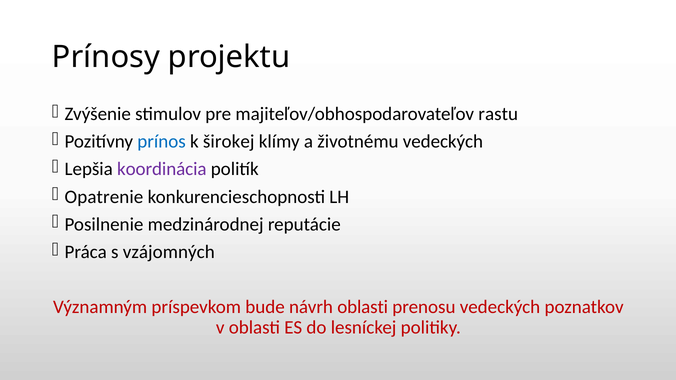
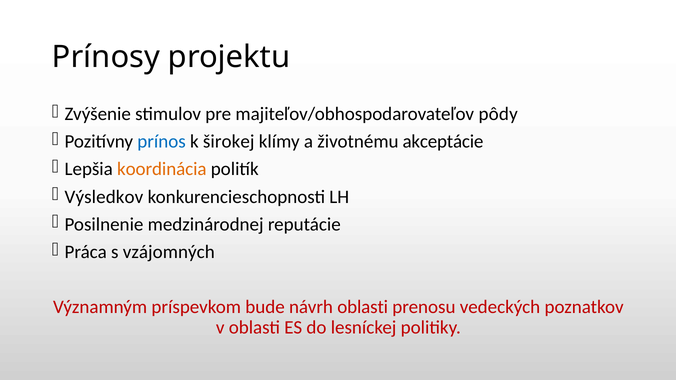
rastu: rastu -> pôdy (498, 114)
životnému vedeckých: vedeckých -> akceptácie (443, 142)
koordinácia colour: purple -> orange (162, 169)
Opatrenie: Opatrenie -> Výsledkov (104, 197)
